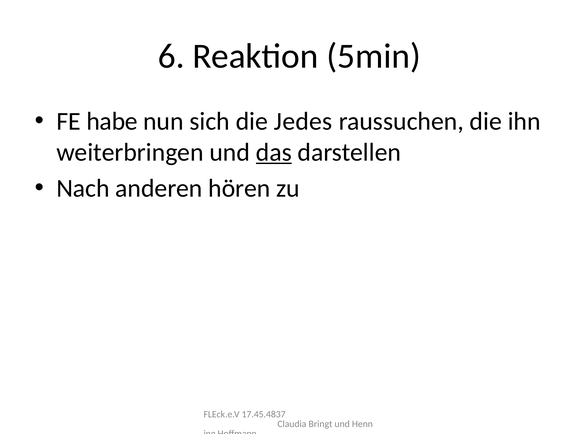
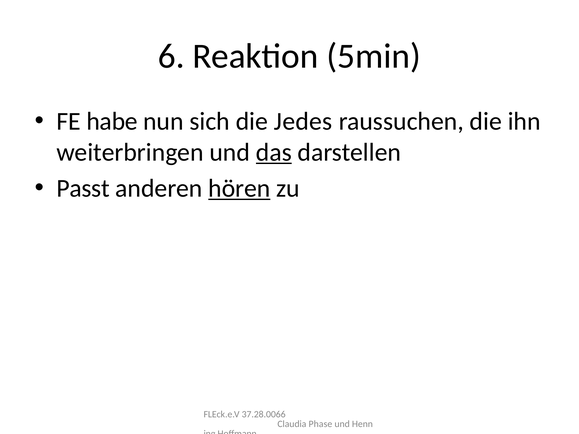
Nach: Nach -> Passt (83, 188)
hören underline: none -> present (239, 188)
17.45.4837: 17.45.4837 -> 37.28.0066 (264, 415)
Bringt: Bringt -> Phase (320, 424)
